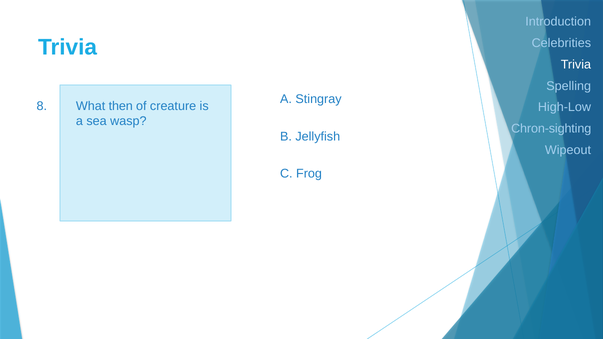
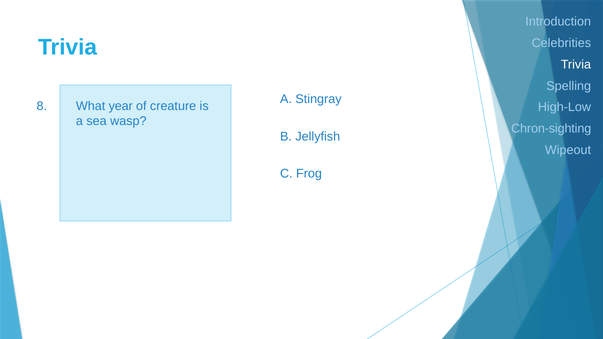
then: then -> year (121, 106)
